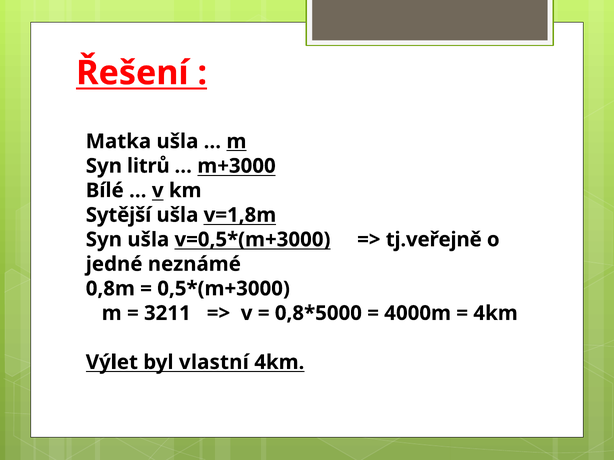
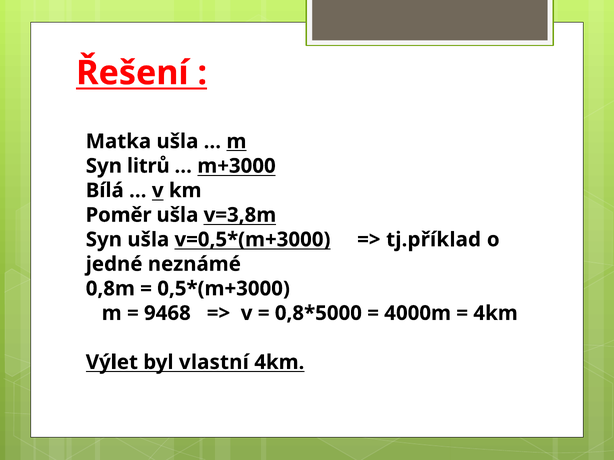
Bílé: Bílé -> Bílá (105, 191)
Sytější: Sytější -> Poměr (119, 215)
v=1,8m: v=1,8m -> v=3,8m (240, 215)
tj.veřejně: tj.veřejně -> tj.příklad (434, 240)
3211: 3211 -> 9468 (167, 313)
